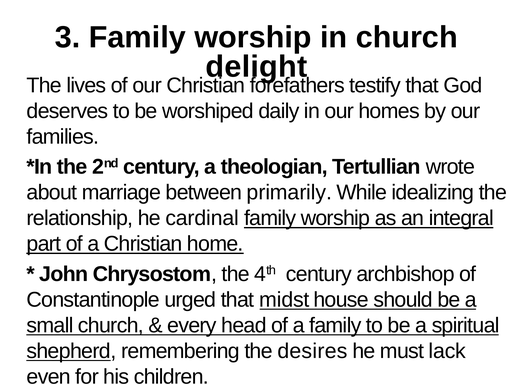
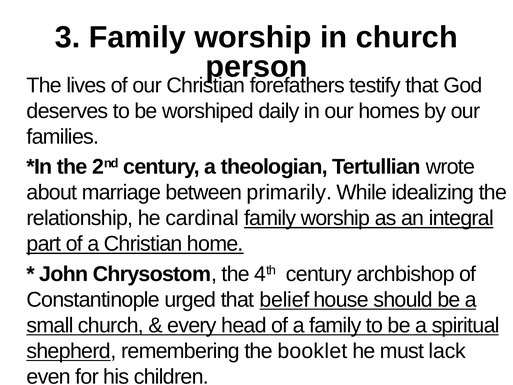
delight: delight -> person (257, 67)
midst: midst -> belief (284, 300)
desires: desires -> booklet (312, 351)
